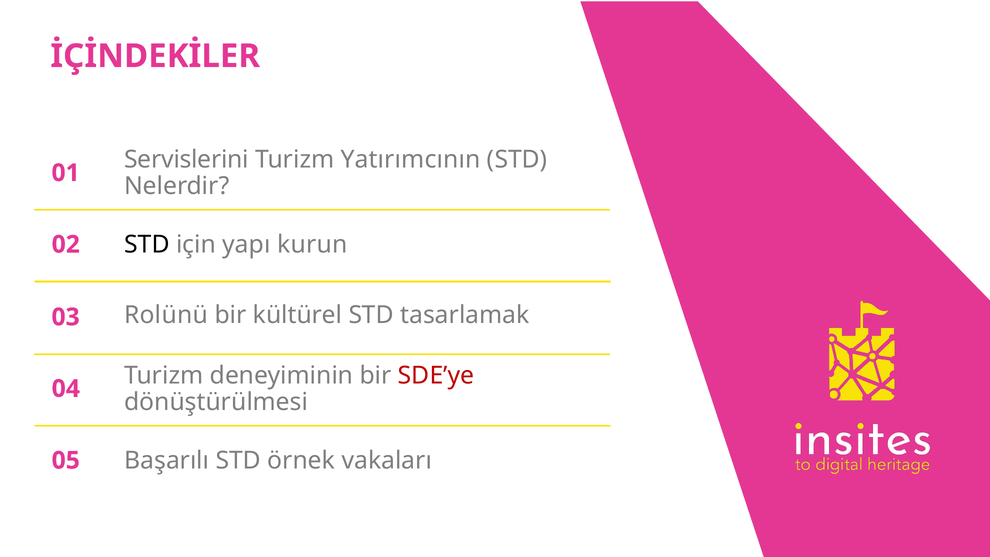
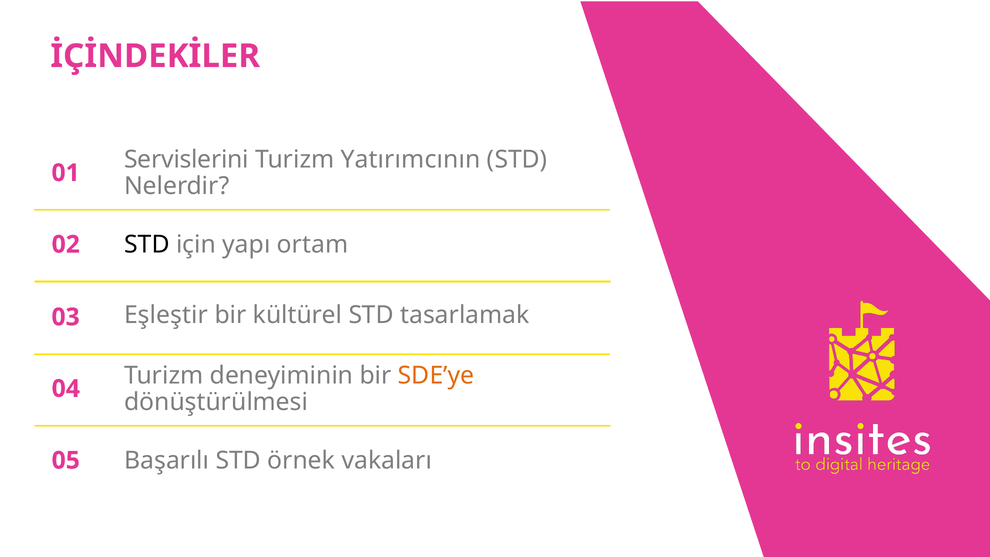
kurun: kurun -> ortam (313, 244)
Rolünü: Rolünü -> Eşleştir (166, 315)
SDE’ye colour: red -> orange (436, 375)
